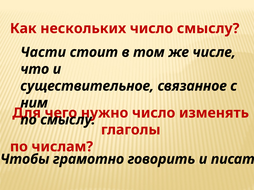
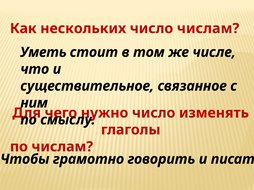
число смыслу: смыслу -> числам (208, 29)
Части: Части -> Уметь (43, 52)
